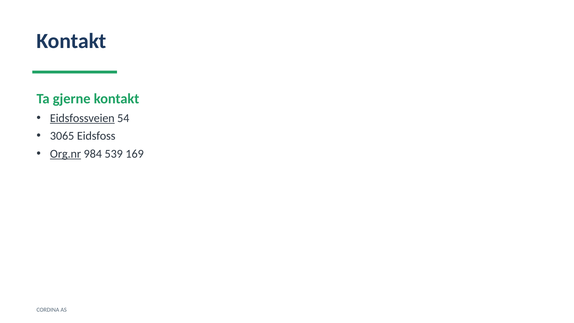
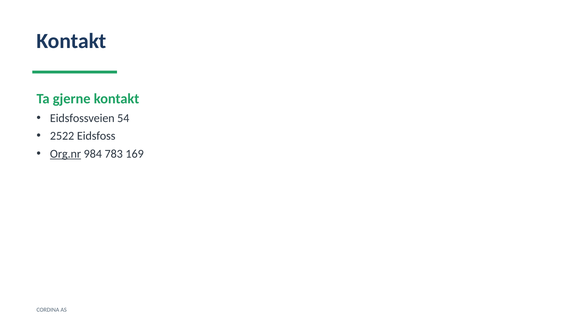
Eidsfossveien underline: present -> none (82, 118)
3065: 3065 -> 2522 (62, 136)
539: 539 -> 783 (114, 154)
